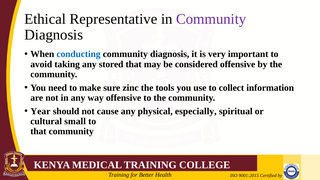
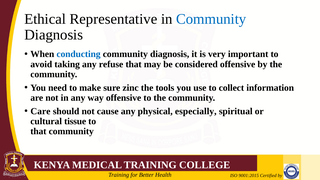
Community colour: purple -> blue (211, 19)
stored: stored -> refuse (111, 64)
Year: Year -> Care (40, 111)
small: small -> tissue (75, 121)
